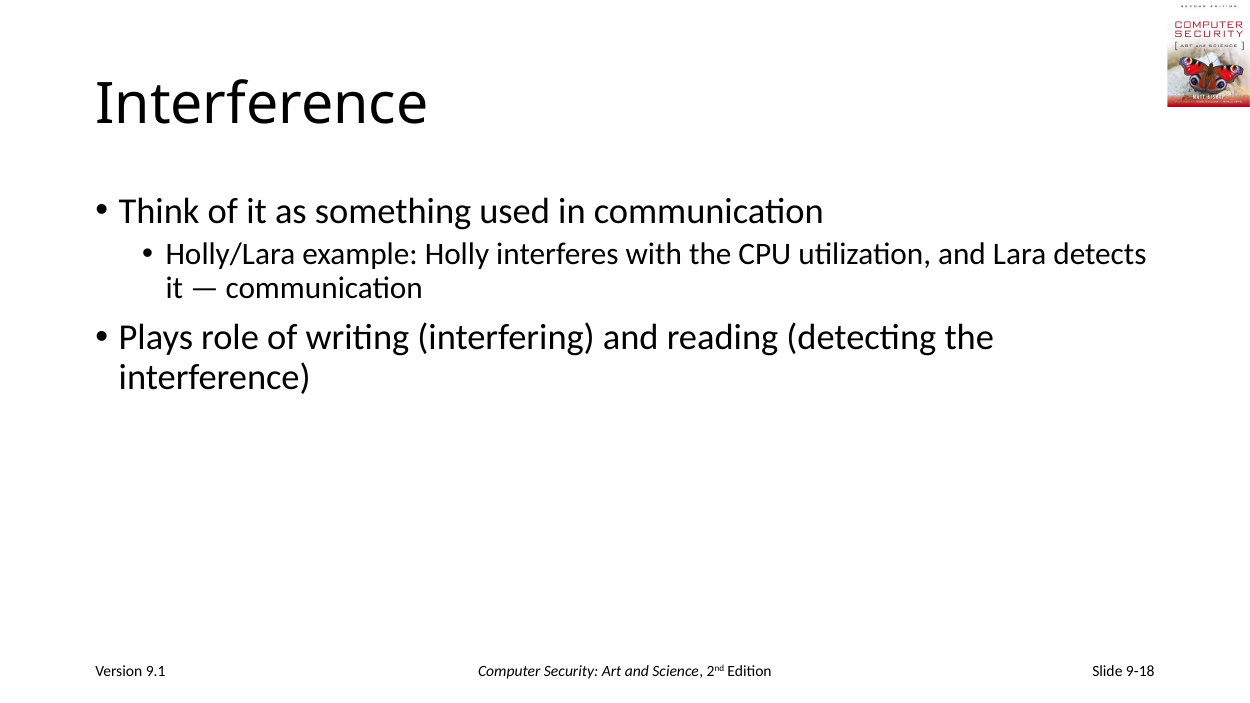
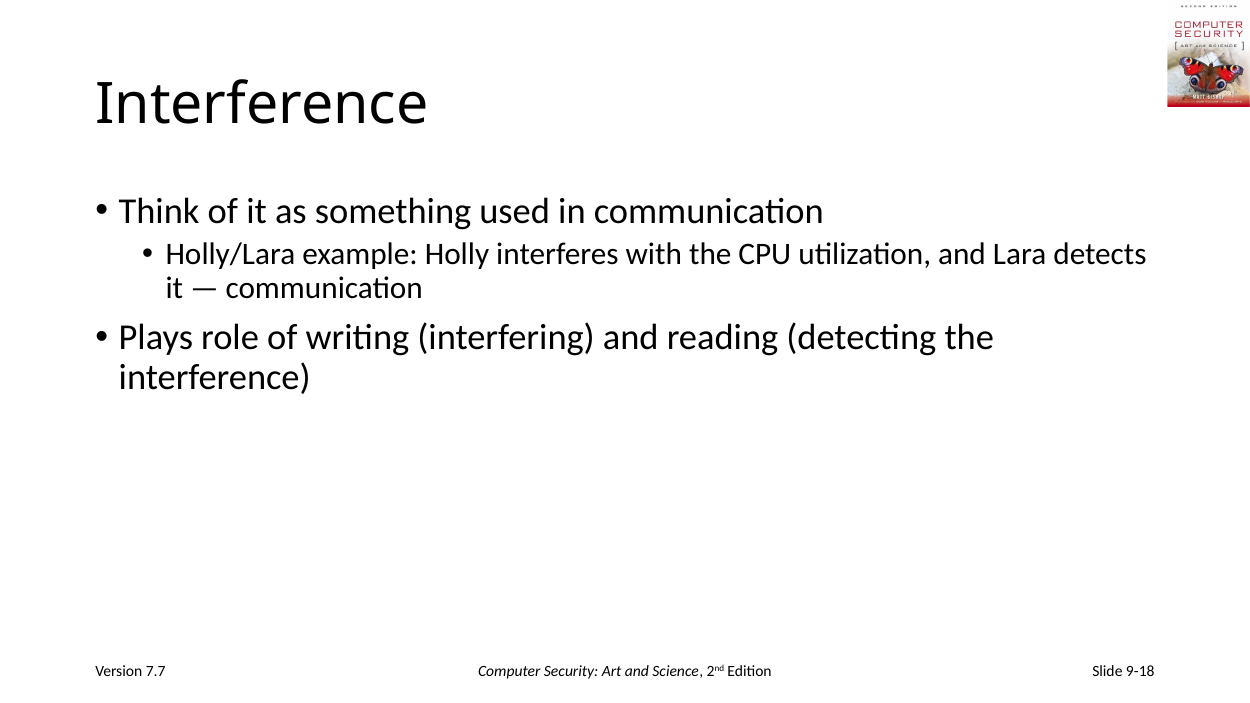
9.1: 9.1 -> 7.7 (156, 671)
